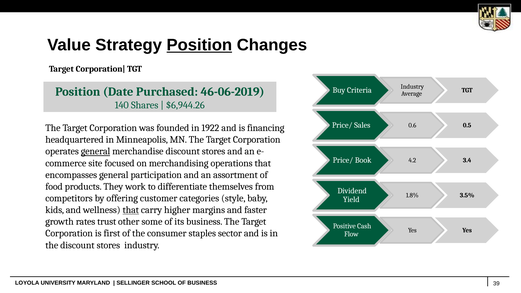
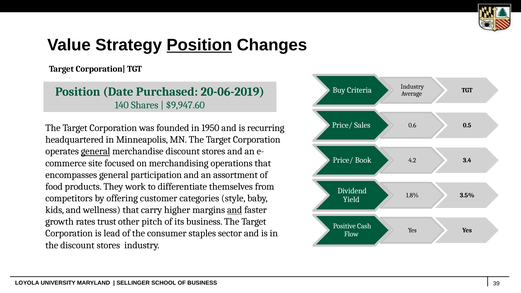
46-06-2019: 46-06-2019 -> 20-06-2019 (233, 92)
$6,944.26: $6,944.26 -> $9,947.60 (185, 105)
1922: 1922 -> 1950 (210, 128)
financing: financing -> recurring (266, 128)
that underline: present -> none (131, 210)
and underline: none -> present (235, 210)
some: some -> pitch (152, 222)
first: first -> lead (112, 233)
